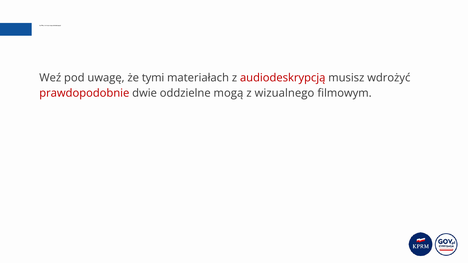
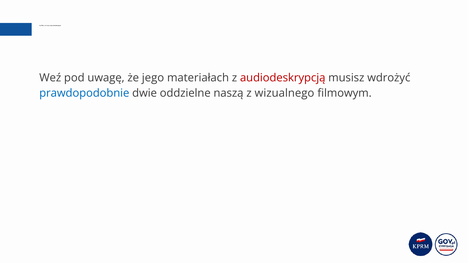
tymi: tymi -> jego (153, 78)
prawdopodobnie colour: red -> blue (84, 93)
mogą: mogą -> naszą (228, 93)
